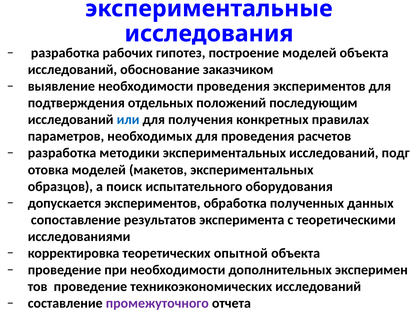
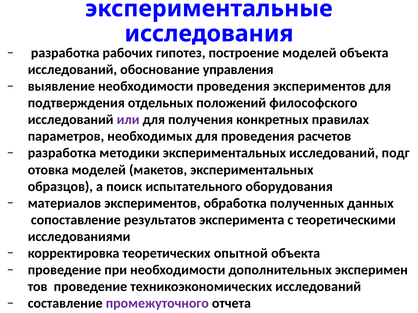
заказчиком: заказчиком -> управления (238, 70)
последующим: последующим -> философского (313, 103)
или colour: blue -> purple (128, 120)
допускается: допускается -> материалов (64, 203)
